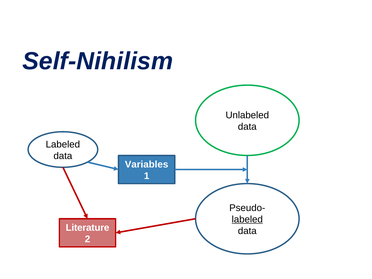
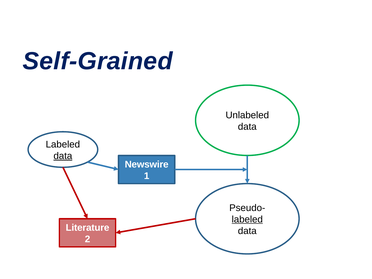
Self-Nihilism: Self-Nihilism -> Self-Grained (98, 61)
data underline: none -> present (63, 156)
Variables: Variables -> Newswire (147, 164)
